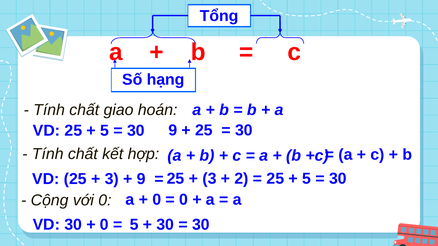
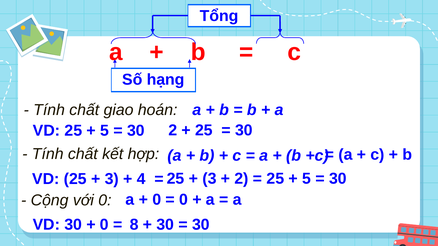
30 9: 9 -> 2 (173, 130)
9: 9 -> 4 (141, 179)
5: 5 -> 8 (134, 225)
